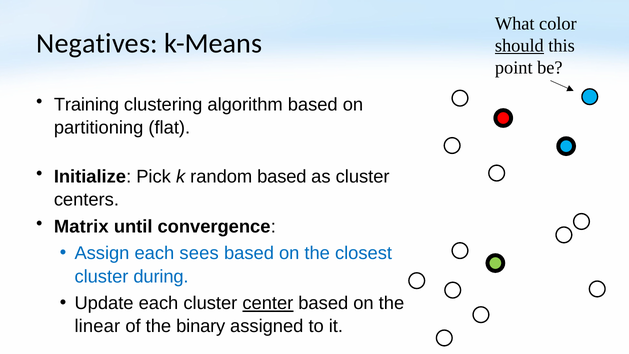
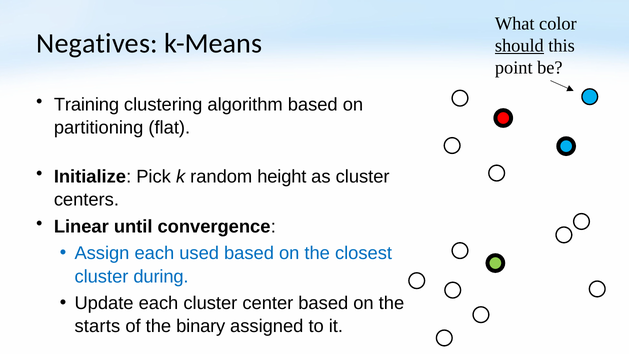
random based: based -> height (282, 177)
Matrix: Matrix -> Linear (81, 227)
sees: sees -> used (199, 253)
center underline: present -> none (268, 303)
linear: linear -> starts (97, 326)
